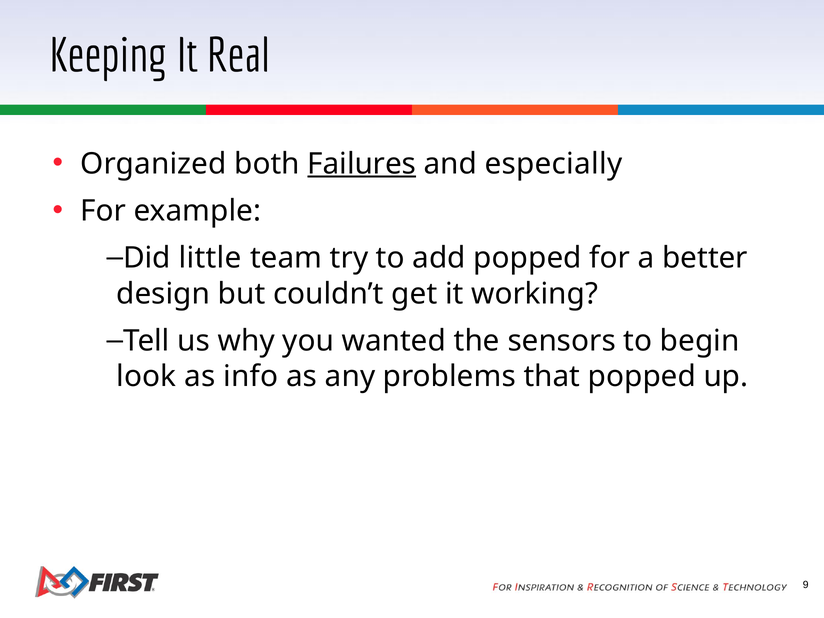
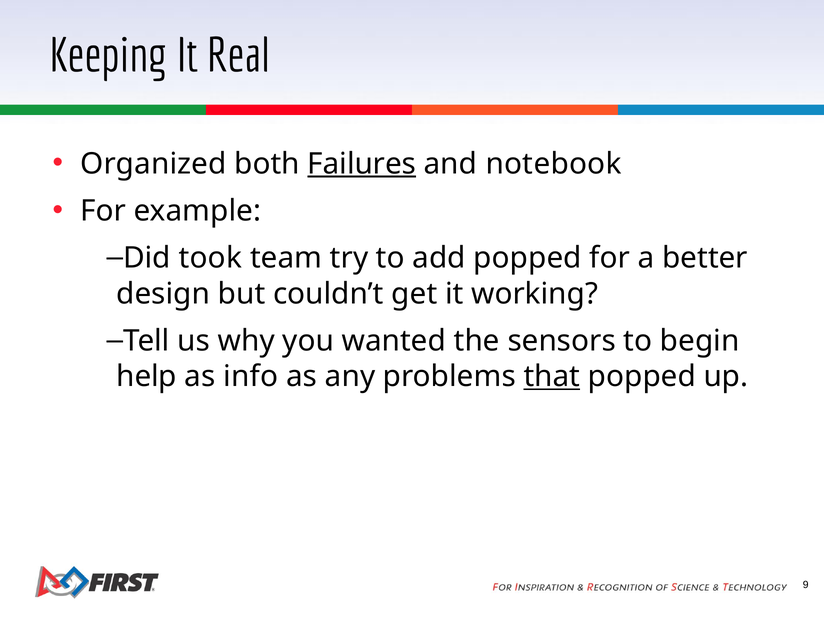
especially: especially -> notebook (554, 164)
little: little -> took (210, 258)
look: look -> help (147, 377)
that underline: none -> present (552, 377)
